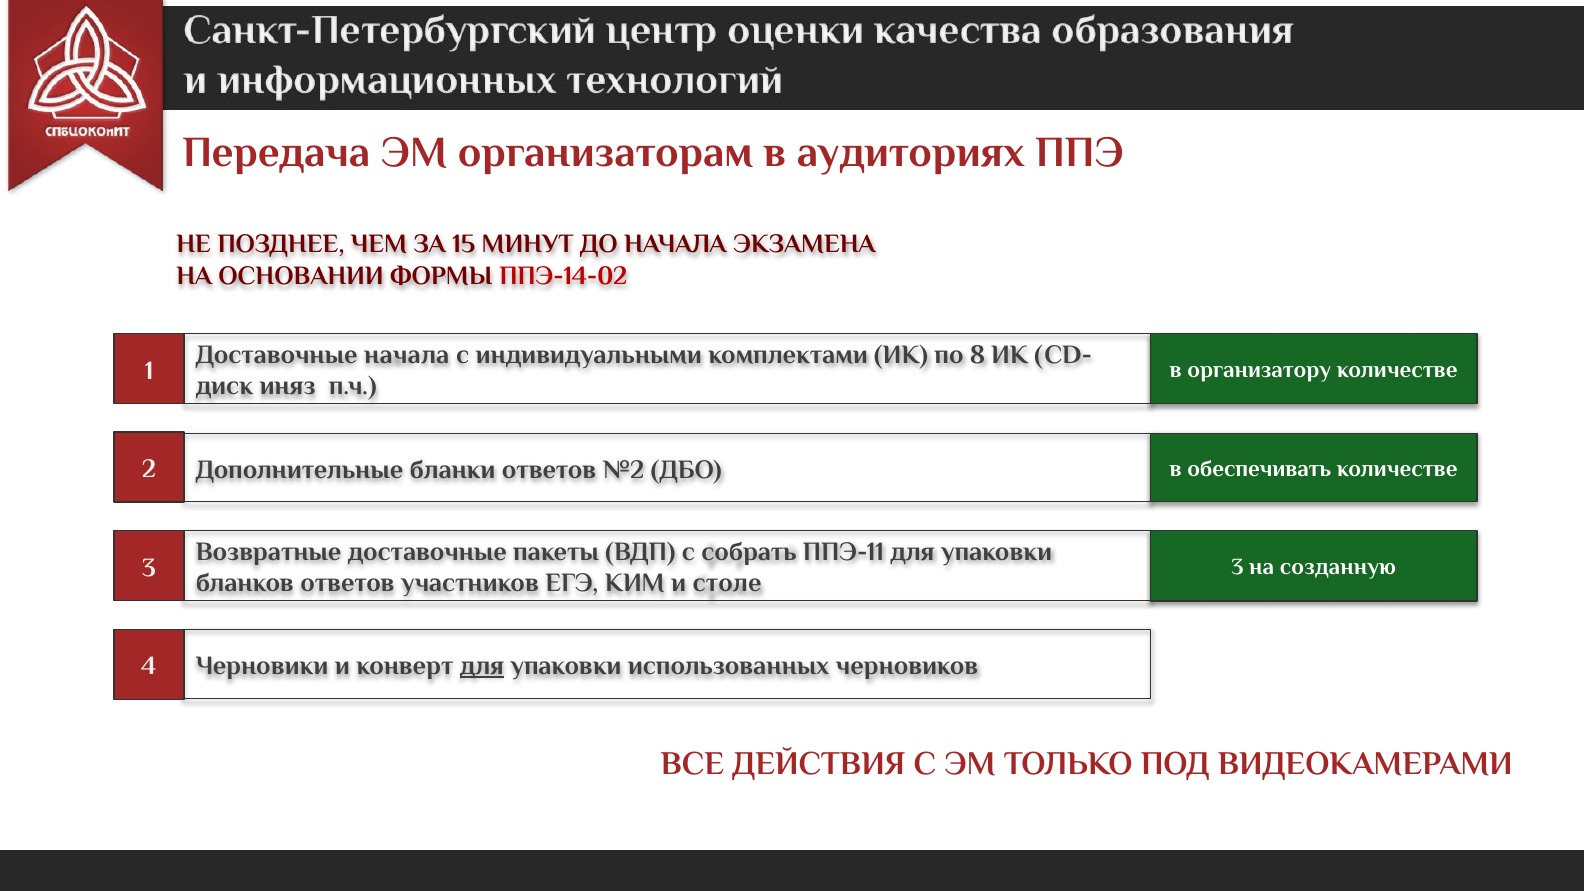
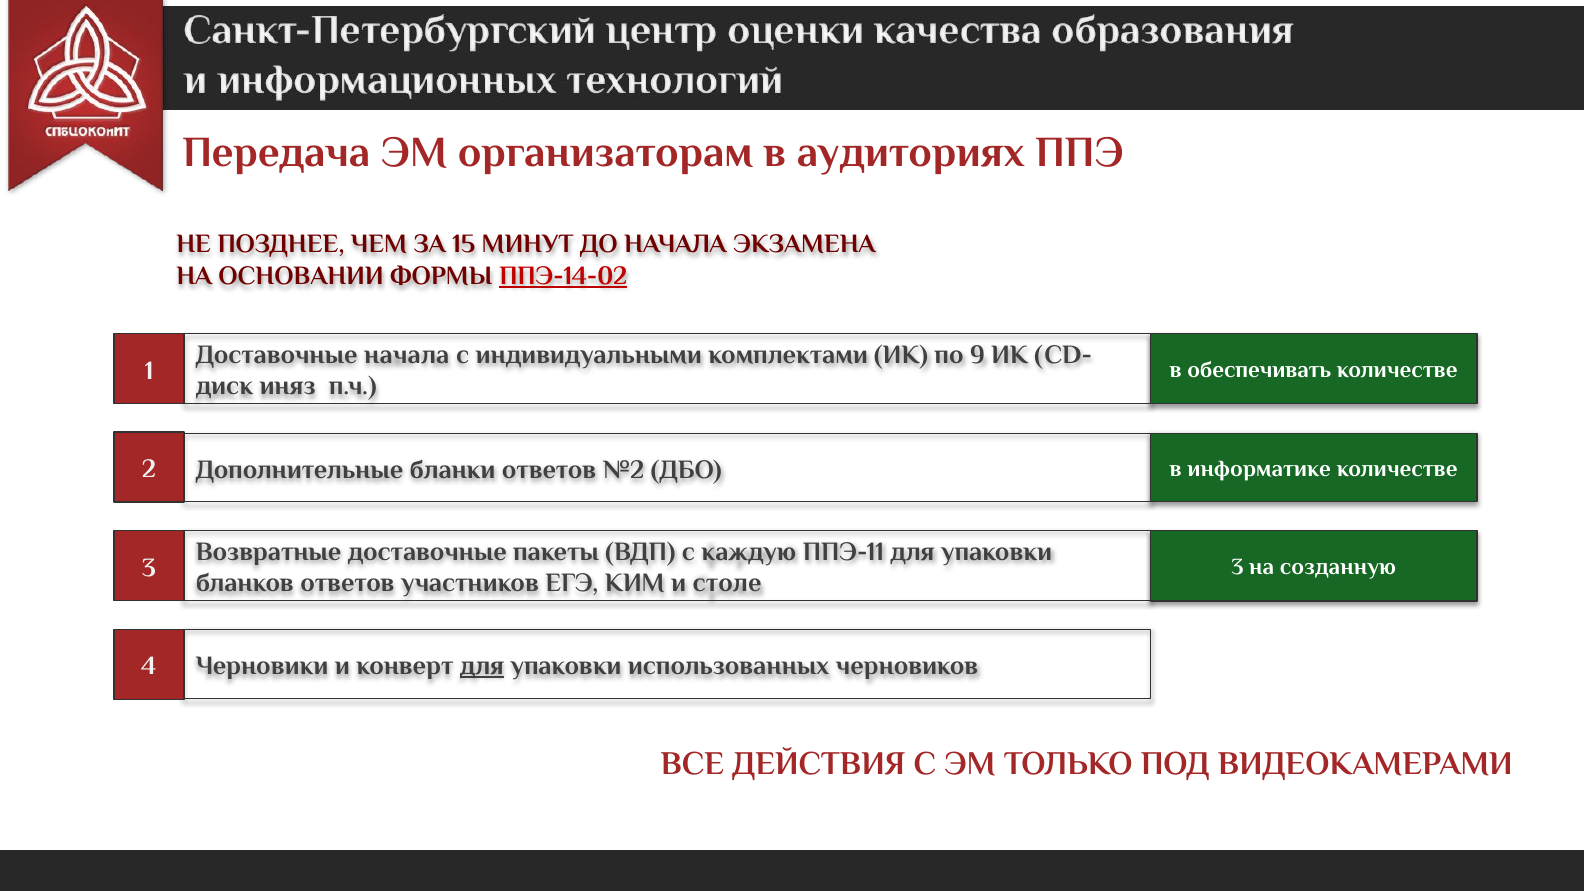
ППЭ-14-02 underline: none -> present (563, 276)
8: 8 -> 9 (978, 355)
организатору: организатору -> обеспечивать (1259, 370)
обеспечивать: обеспечивать -> информатике (1259, 469)
собрать: собрать -> каждую (749, 551)
